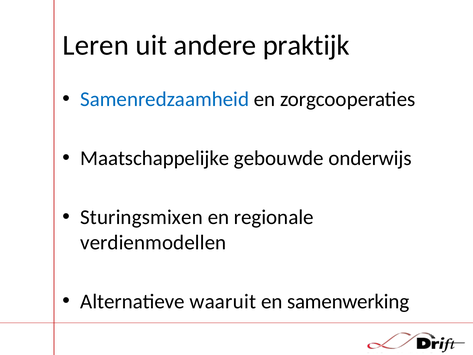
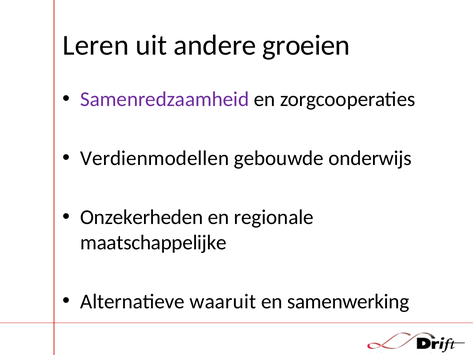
praktijk: praktijk -> groeien (306, 45)
Samenredzaamheid colour: blue -> purple (165, 99)
Maatschappelijke: Maatschappelijke -> Verdienmodellen (155, 158)
Sturingsmixen: Sturingsmixen -> Onzekerheden (142, 217)
verdienmodellen: verdienmodellen -> maatschappelijke (153, 242)
